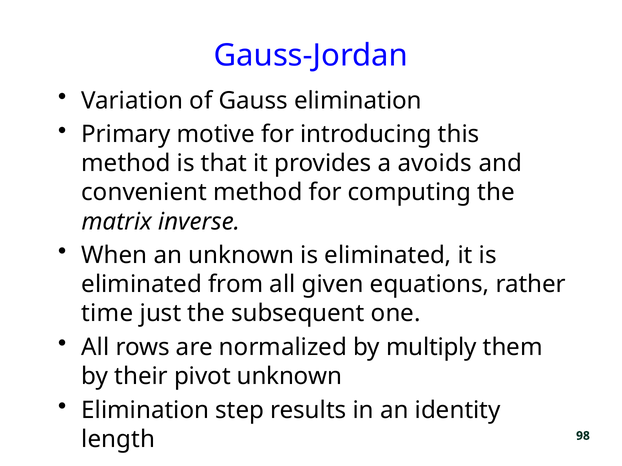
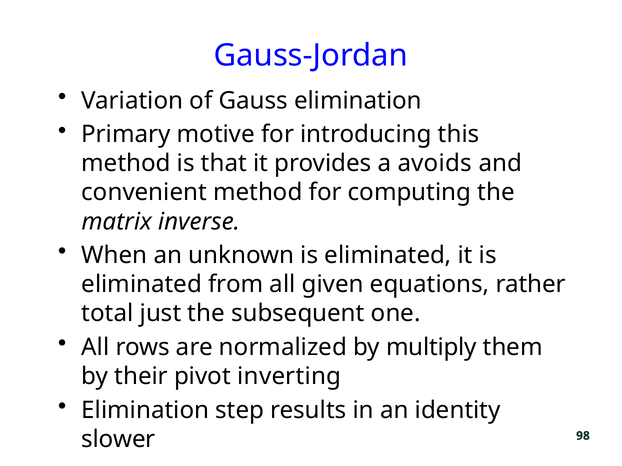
time: time -> total (107, 314)
pivot unknown: unknown -> inverting (289, 377)
length: length -> slower (118, 440)
